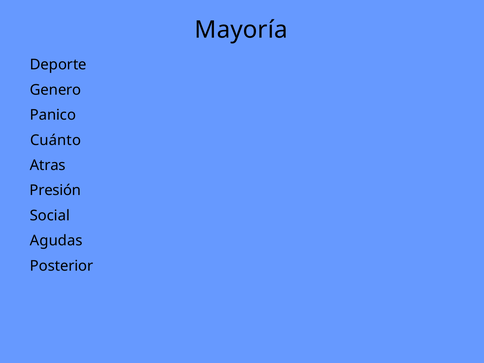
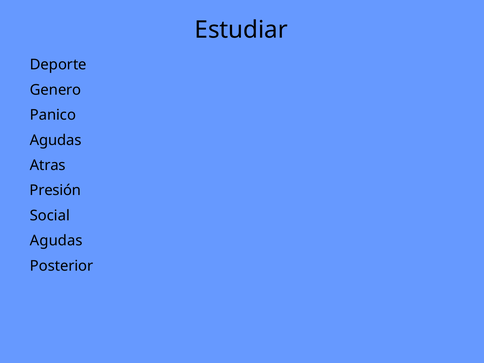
Mayoría: Mayoría -> Estudiar (241, 30)
Cuánto: Cuánto -> Agudas (56, 140)
